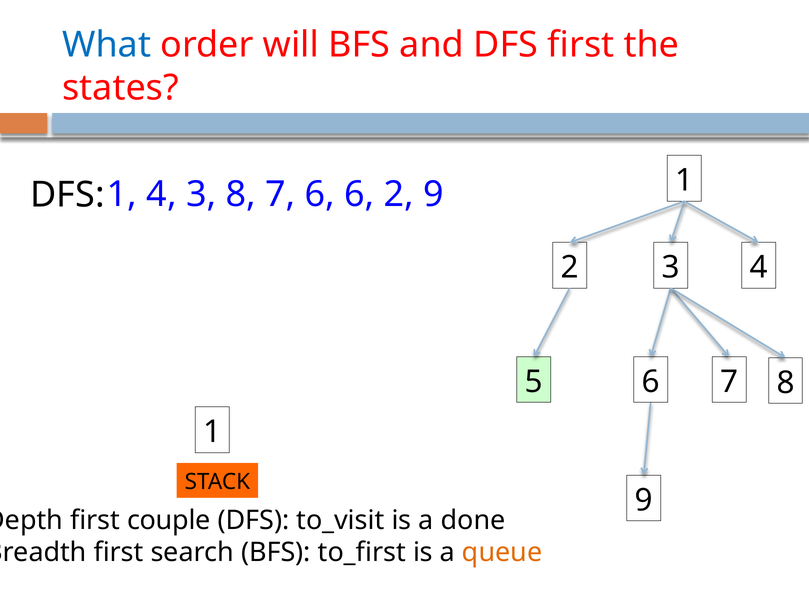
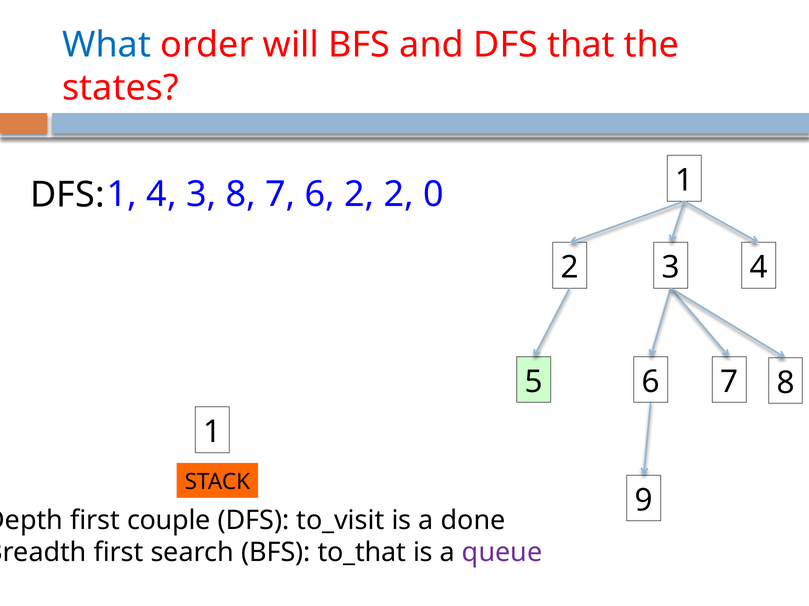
DFS first: first -> that (581, 45)
6 6: 6 -> 2 (359, 195)
2 9: 9 -> 0 (434, 195)
to_first: to_first -> to_that (362, 553)
queue colour: orange -> purple (502, 553)
